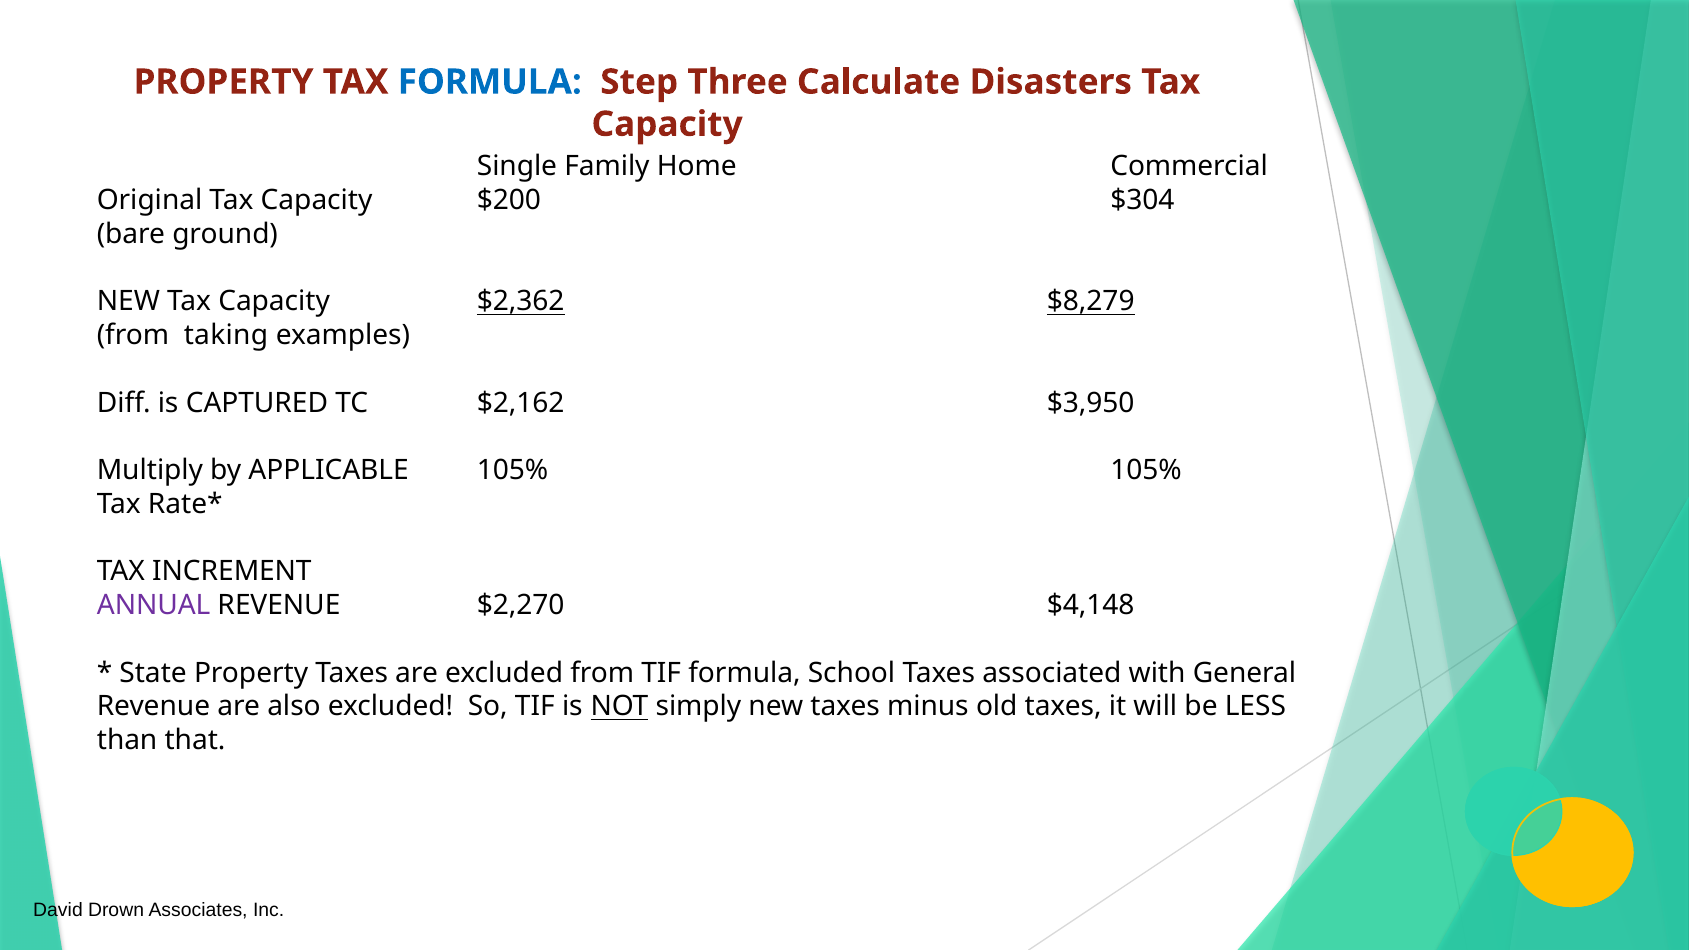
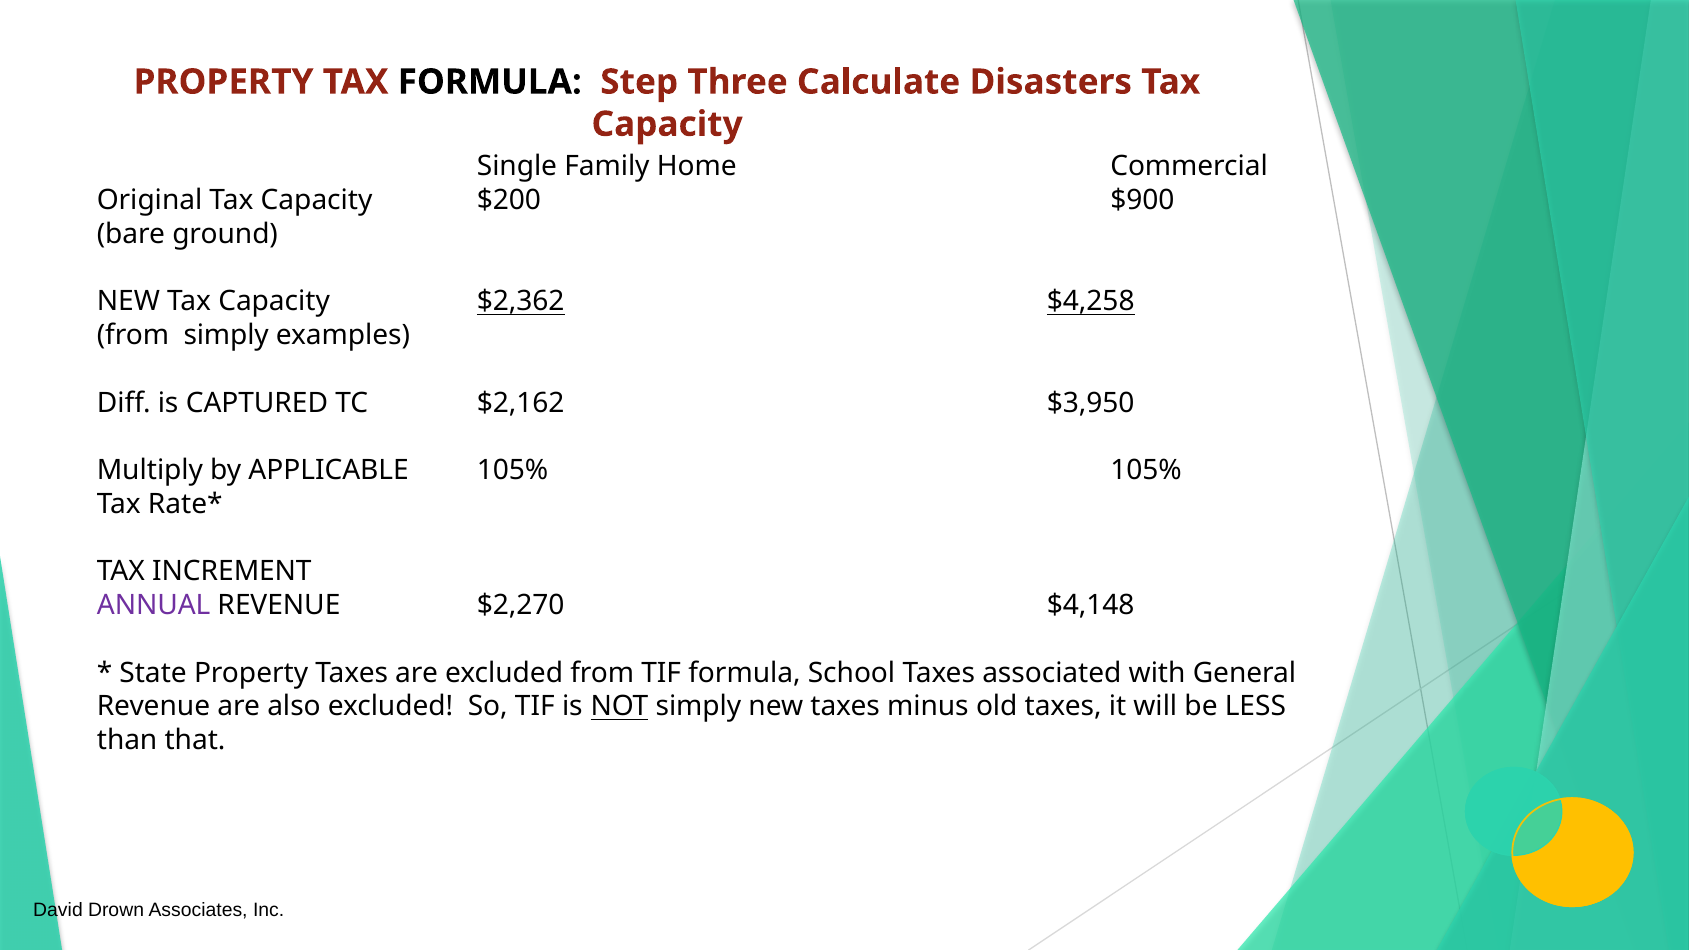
FORMULA colour: blue -> black (490, 82)
$304: $304 -> $900 (1142, 200)
$8,279: $8,279 -> $4,258 (1091, 301)
from taking: taking -> simply (226, 335)
